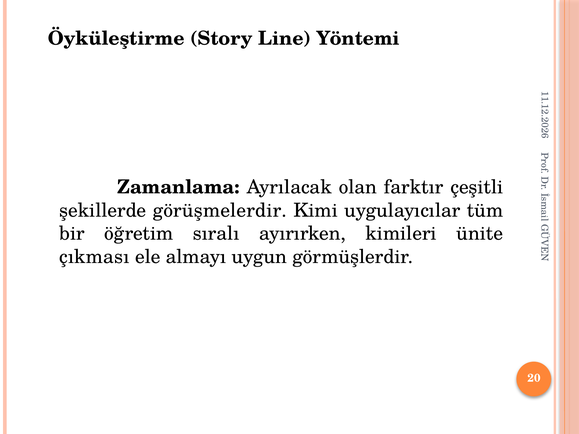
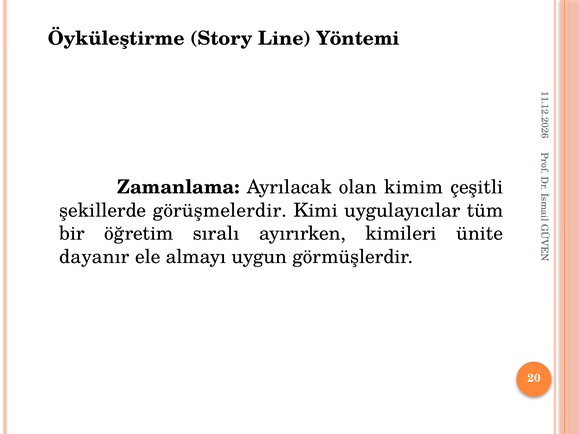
farktır: farktır -> kimim (414, 187)
çıkması: çıkması -> dayanır (94, 257)
